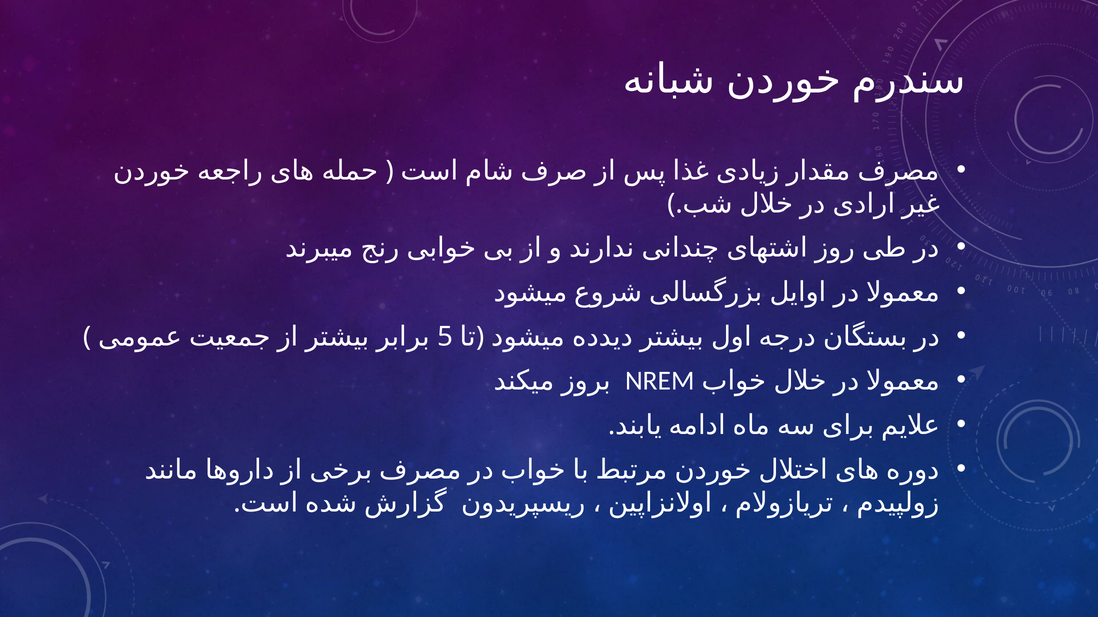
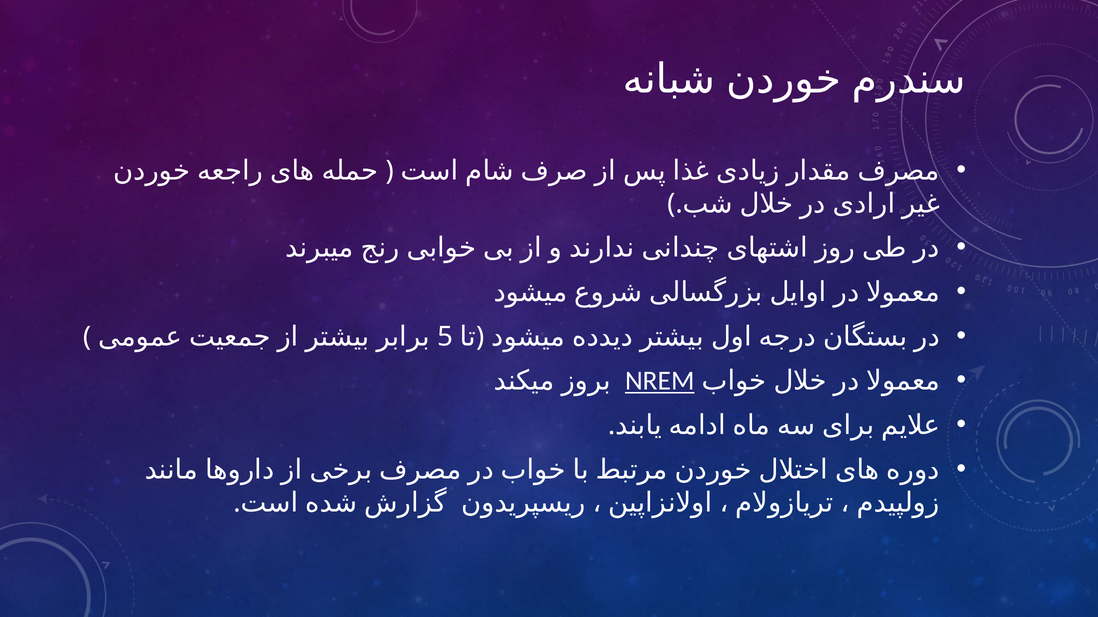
NREM underline: none -> present (660, 381)
